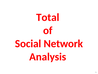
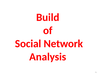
Total: Total -> Build (48, 17)
